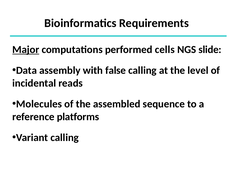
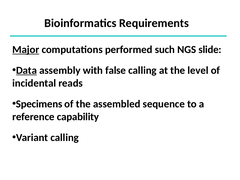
cells: cells -> such (165, 50)
Data underline: none -> present (26, 70)
Molecules: Molecules -> Specimens (39, 104)
platforms: platforms -> capability (78, 117)
